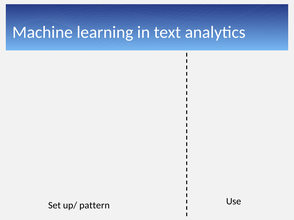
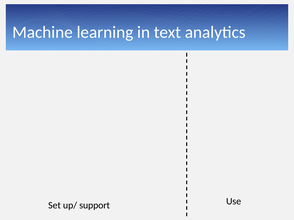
pattern: pattern -> support (95, 206)
